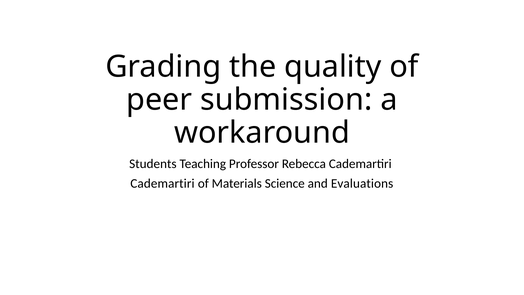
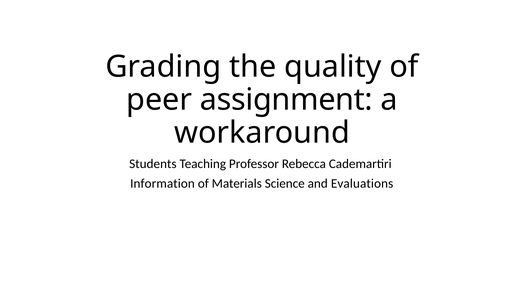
submission: submission -> assignment (286, 100)
Cademartiri: Cademartiri -> Information (162, 183)
